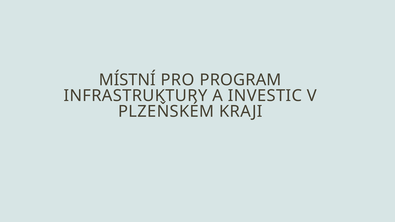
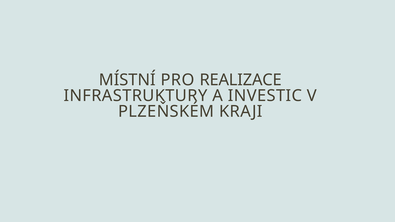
PROGRAM: PROGRAM -> REALIZACE (241, 80)
